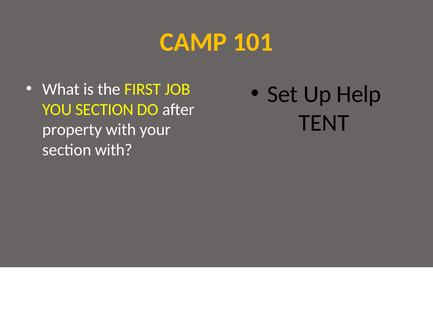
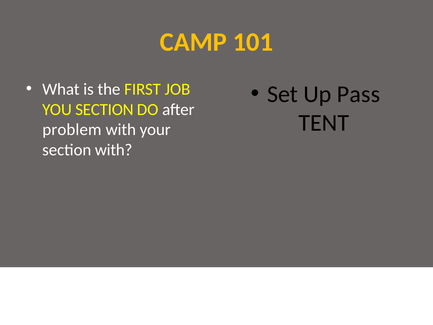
Help: Help -> Pass (359, 94)
property: property -> problem (72, 130)
